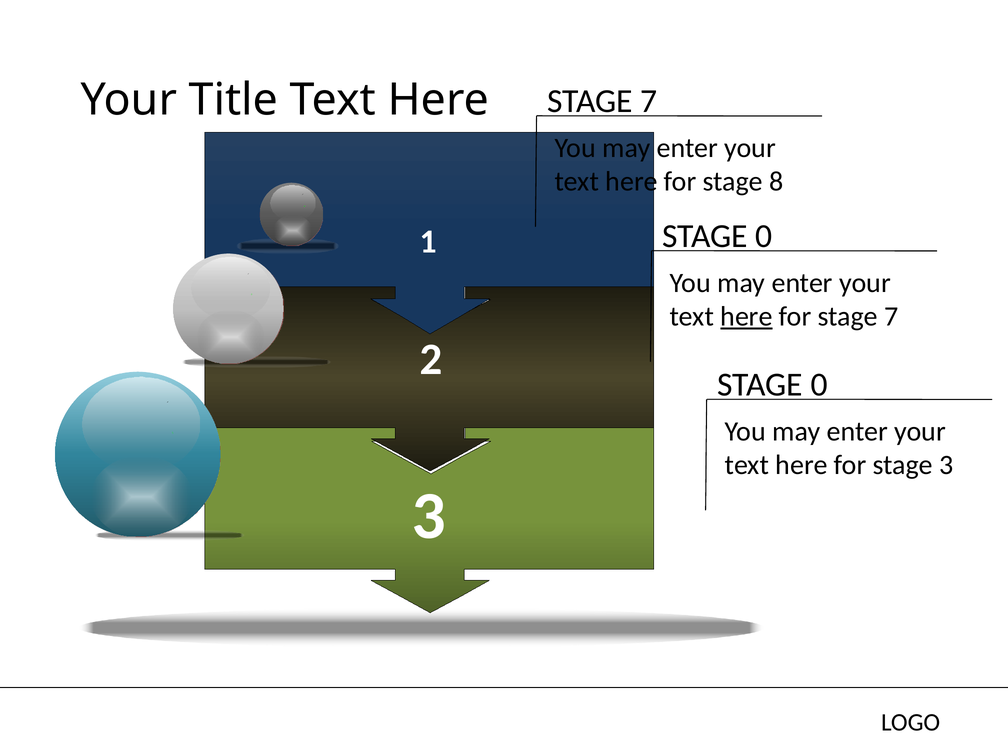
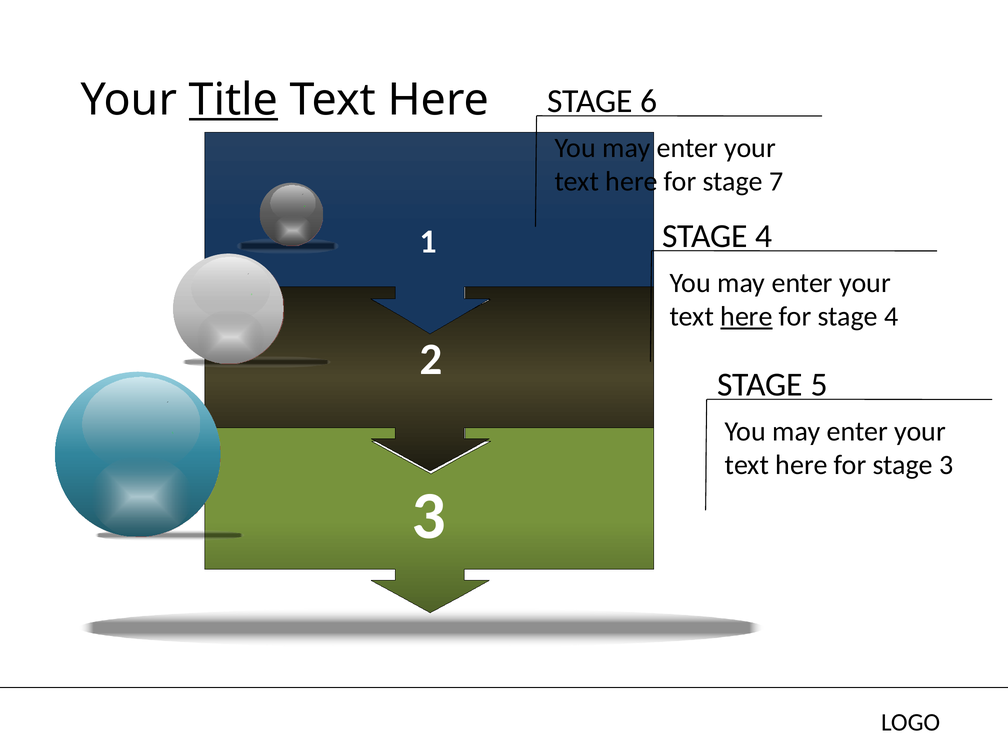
7: 7 -> 6 (649, 101)
Title underline: none -> present (234, 100)
8: 8 -> 7 (776, 181)
0: 0 -> 4 (764, 236)
for stage 7: 7 -> 4 (891, 316)
0: 0 -> 5 (819, 385)
